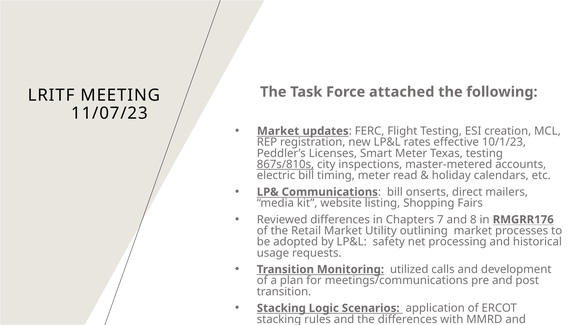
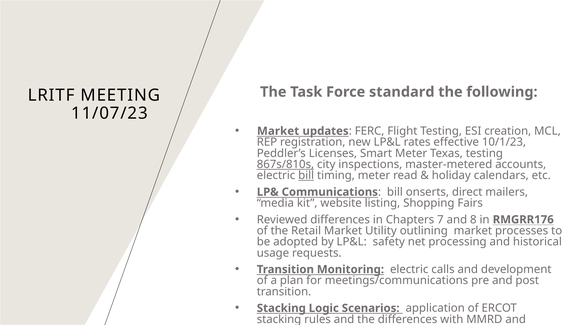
attached: attached -> standard (402, 92)
bill underline: none -> present (306, 176)
Monitoring utilized: utilized -> electric (409, 270)
